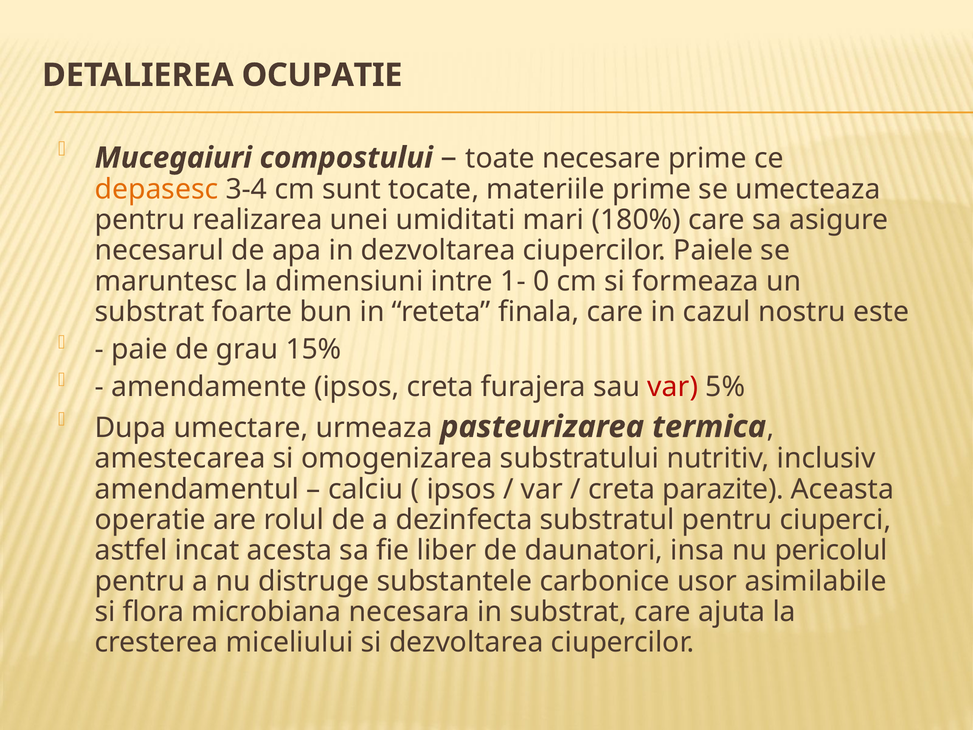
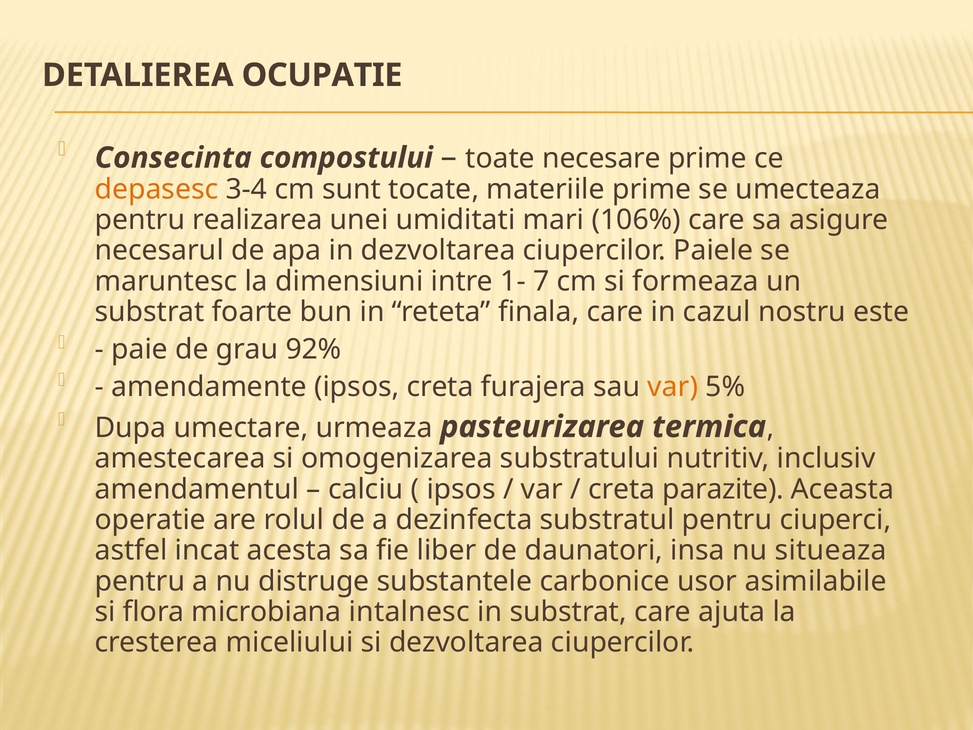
Mucegaiuri: Mucegaiuri -> Consecinta (173, 158)
180%: 180% -> 106% (636, 220)
0: 0 -> 7 (541, 281)
15%: 15% -> 92% (314, 349)
var colour: red -> orange (673, 387)
pericolul: pericolul -> situeaza (831, 550)
necesara: necesara -> intalnesc (409, 612)
